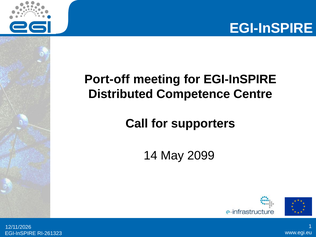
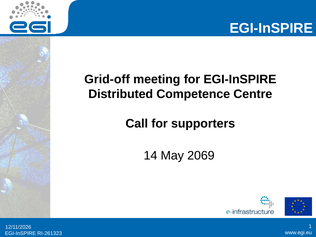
Port-off: Port-off -> Grid-off (107, 79)
2099: 2099 -> 2069 (201, 155)
